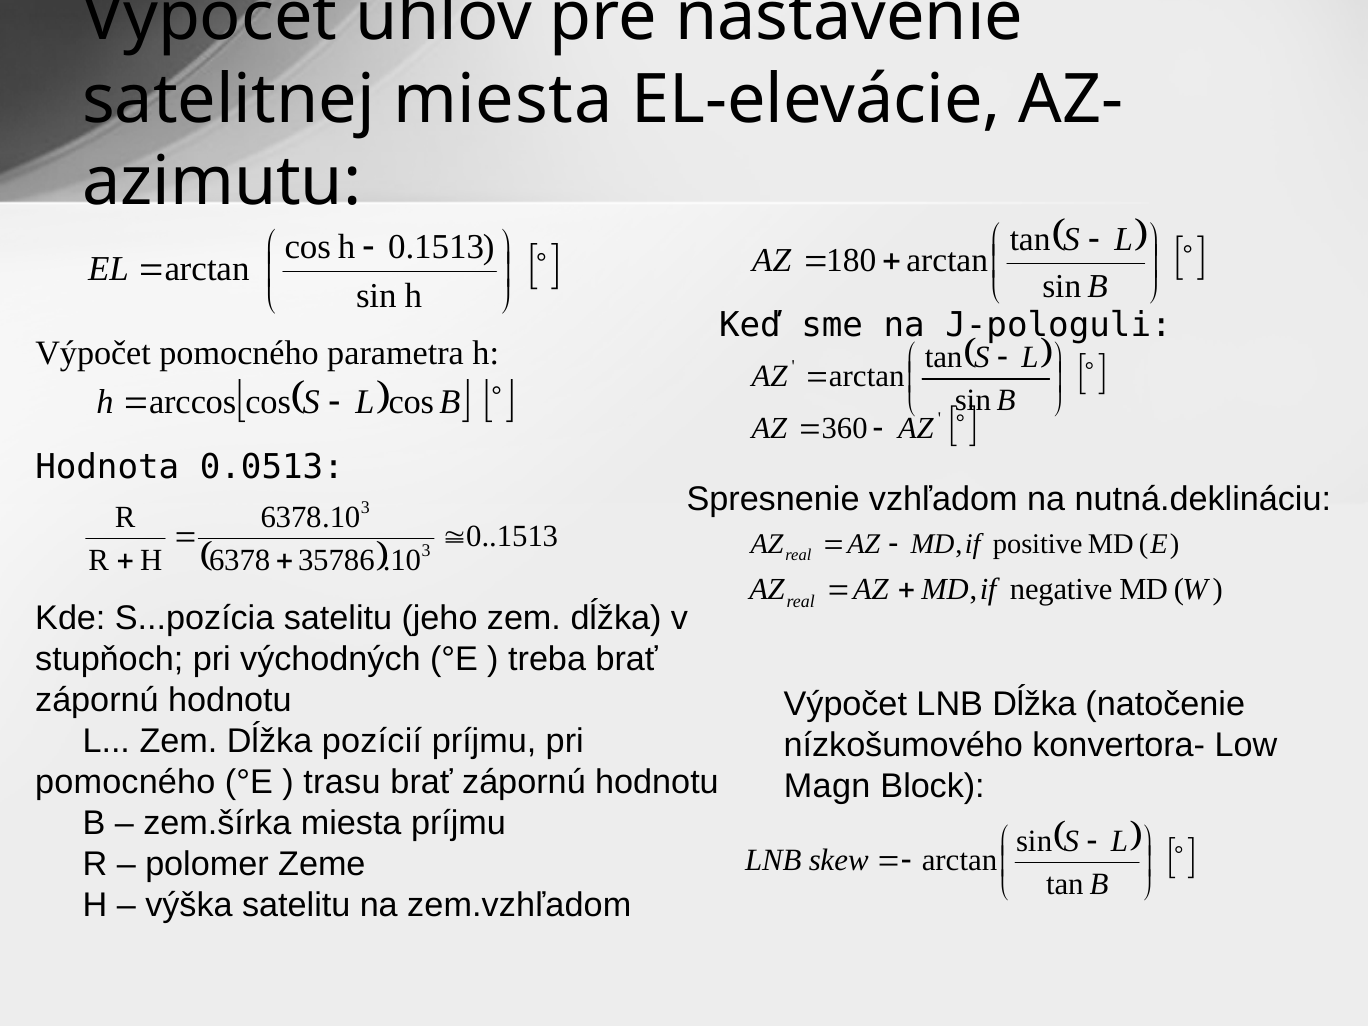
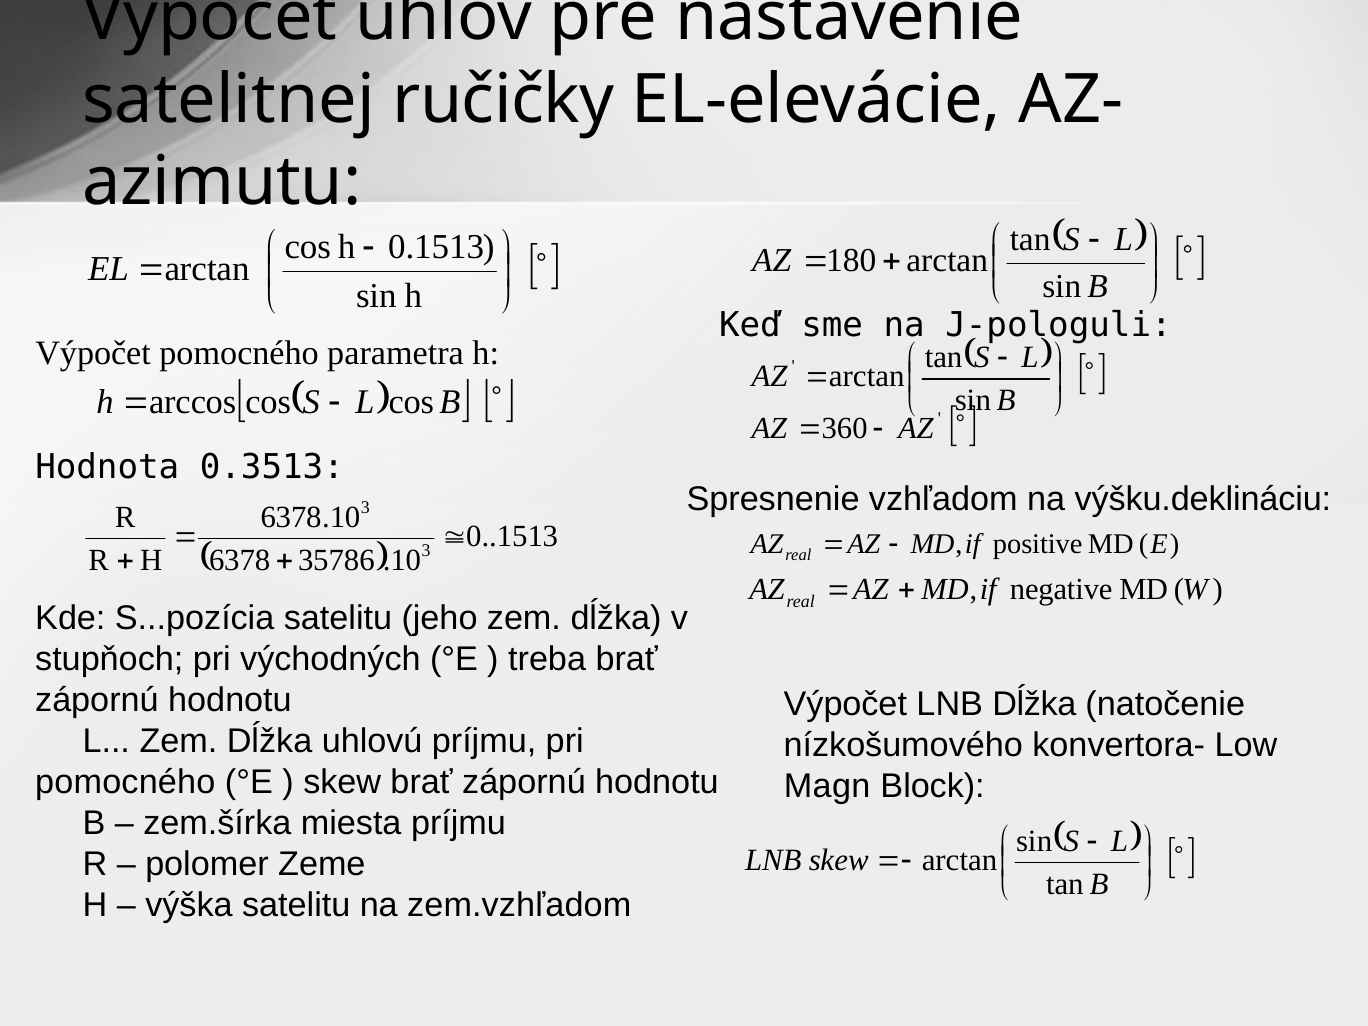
satelitnej miesta: miesta -> ručičky (503, 99)
0.0513: 0.0513 -> 0.3513 (272, 467)
nutná.deklináciu: nutná.deklináciu -> výšku.deklináciu (1203, 500)
pozícií: pozícií -> uhlovú (372, 741)
trasu: trasu -> skew (342, 782)
